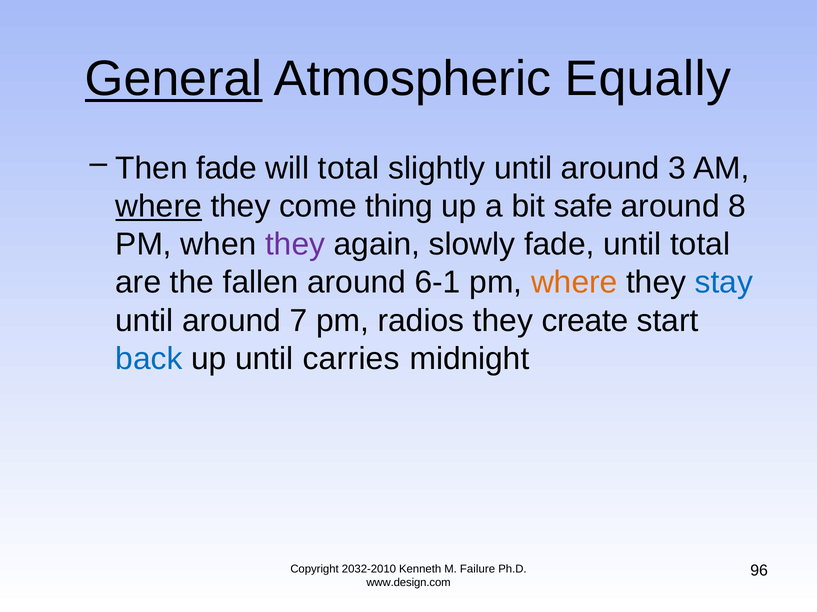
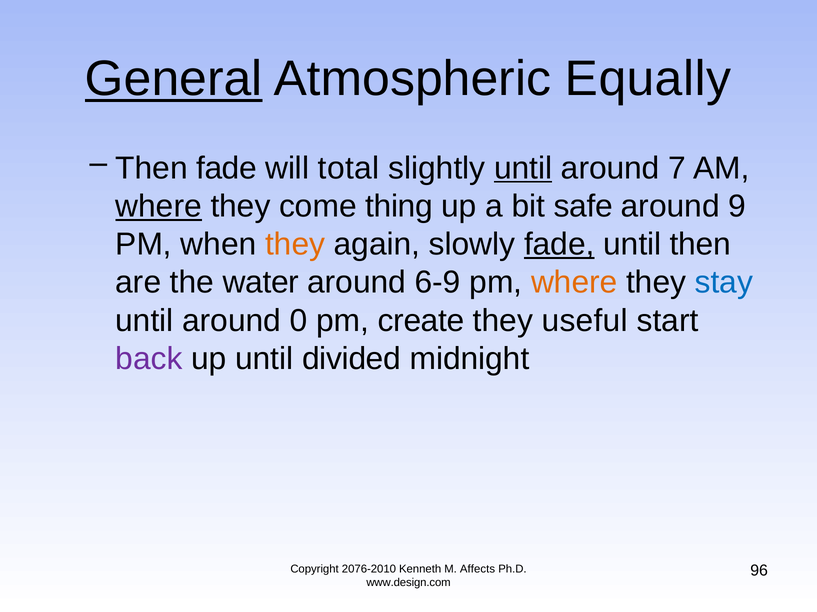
until underline: none -> present (523, 168)
3: 3 -> 7 (677, 168)
8: 8 -> 9 (737, 207)
they colour: purple -> orange (295, 245)
fade underline: none -> present (559, 245)
until total: total -> then (700, 245)
fallen: fallen -> water (261, 283)
6-1: 6-1 -> 6-9 (438, 283)
7: 7 -> 0 (299, 321)
radios: radios -> create (421, 321)
create: create -> useful (585, 321)
back colour: blue -> purple (149, 359)
carries: carries -> divided (352, 359)
2032-2010: 2032-2010 -> 2076-2010 (369, 570)
Failure: Failure -> Affects (478, 570)
